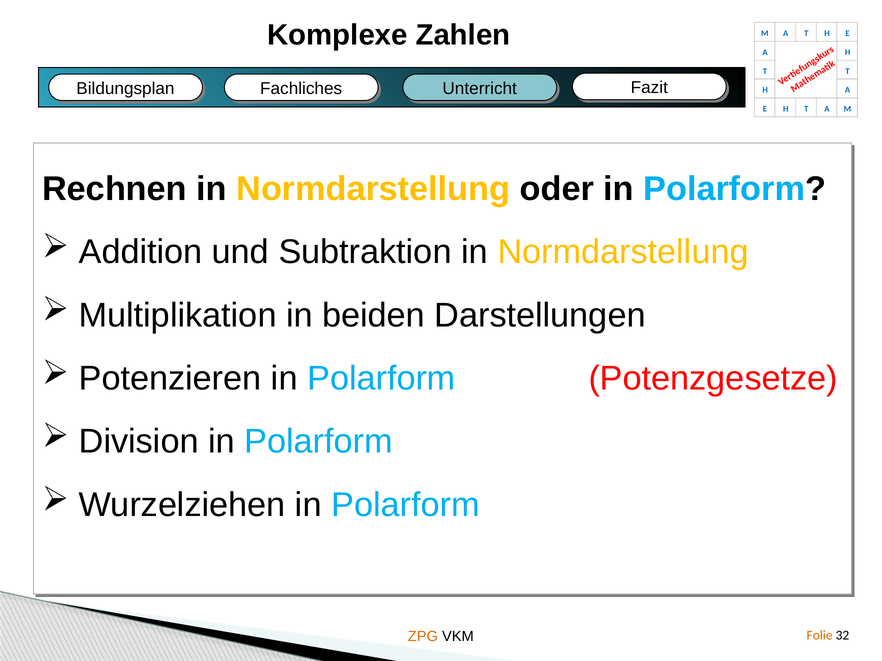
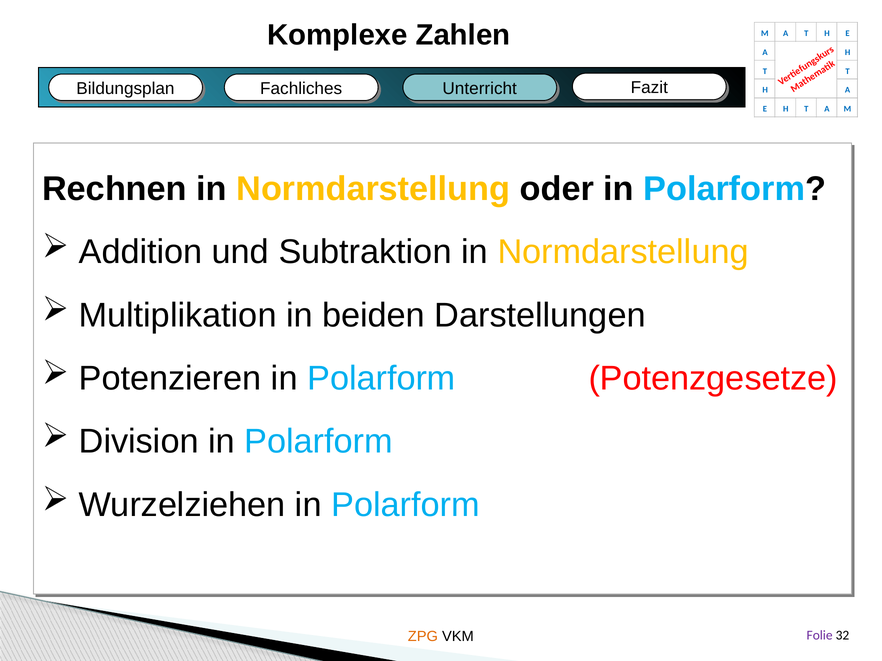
Folie colour: orange -> purple (820, 636)
